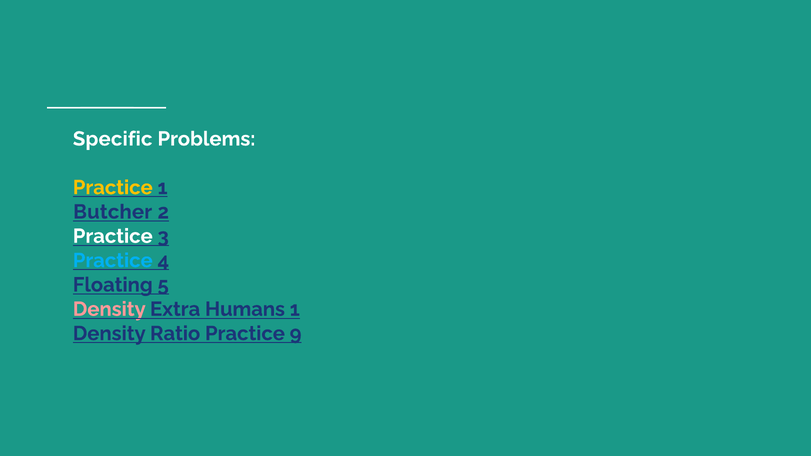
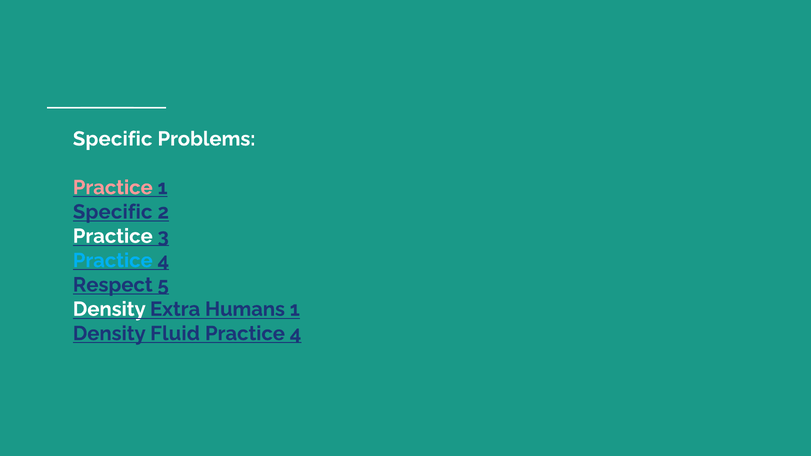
Practice colour: yellow -> pink (113, 188)
Butcher: Butcher -> Specific (113, 212)
Floating: Floating -> Respect (113, 285)
Density colour: pink -> white (109, 309)
Ratio: Ratio -> Fluid (175, 334)
9: 9 -> 4 (296, 334)
